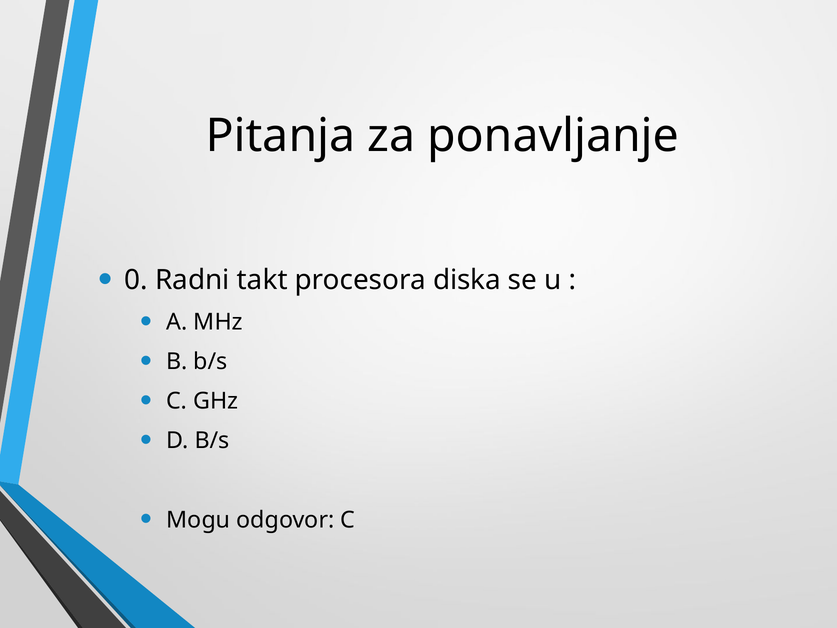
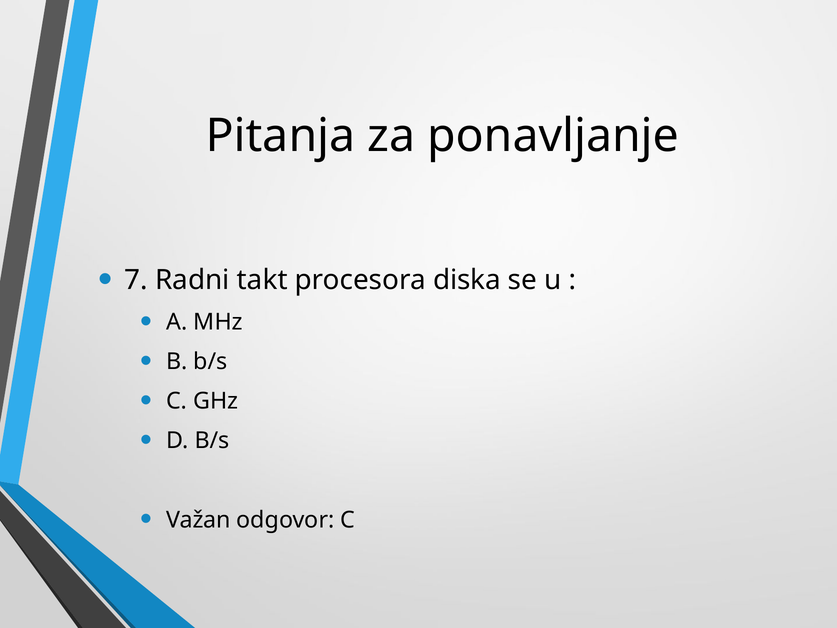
0: 0 -> 7 (136, 280)
Mogu: Mogu -> Važan (198, 520)
